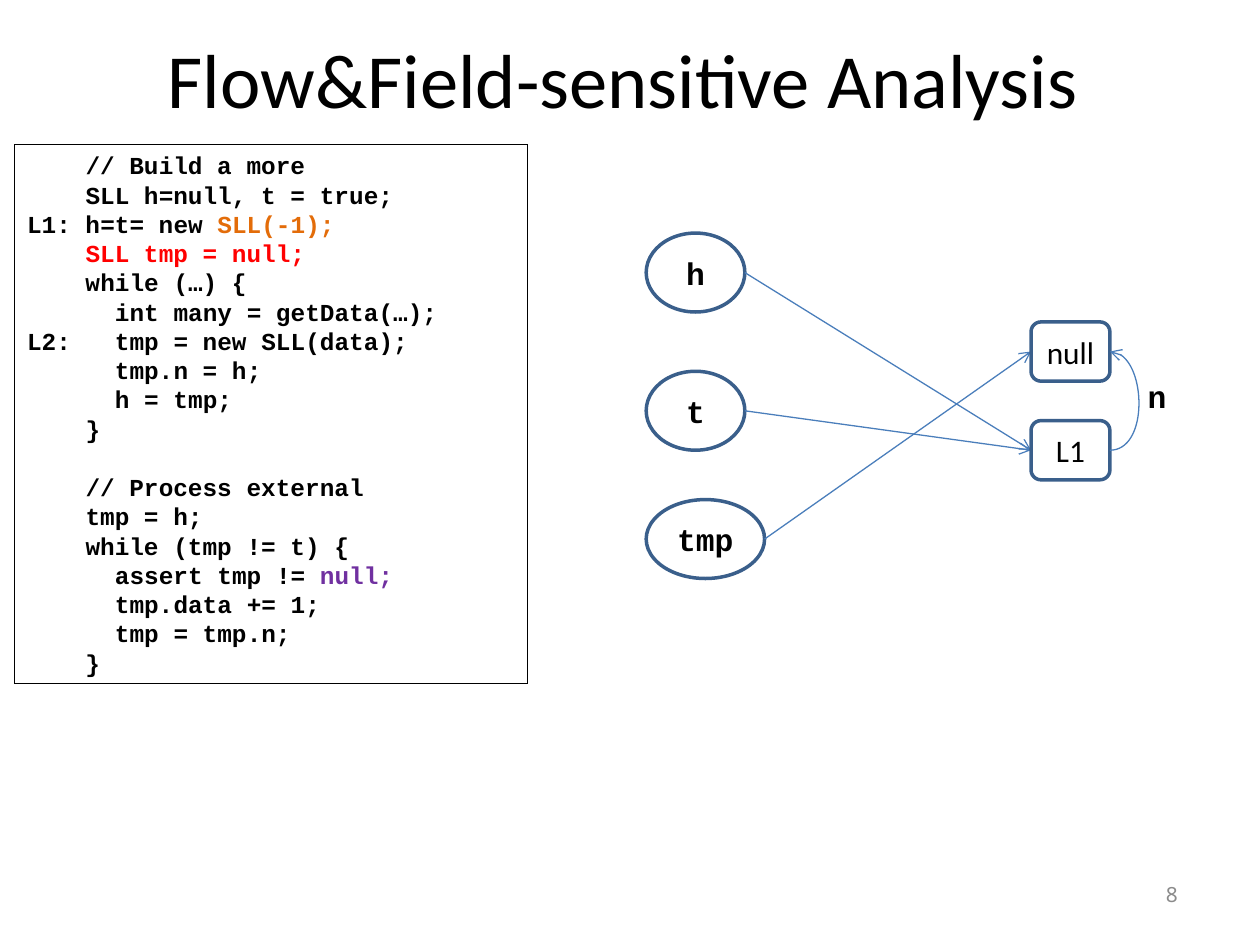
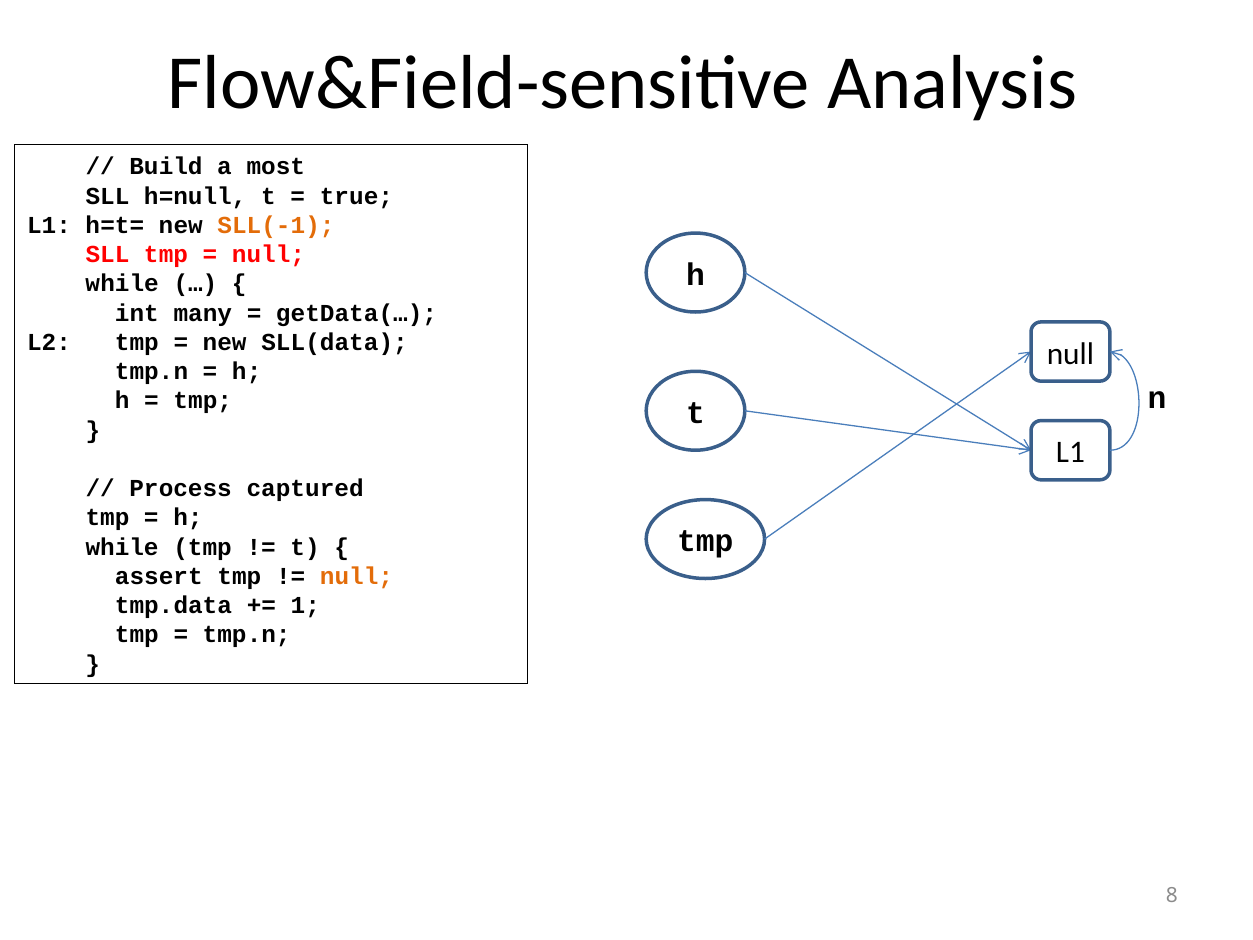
more: more -> most (276, 167)
external: external -> captured (305, 488)
null colour: purple -> orange (356, 576)
